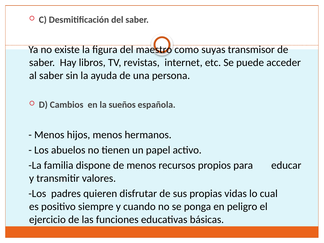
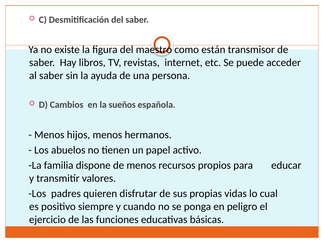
suyas: suyas -> están (213, 50)
